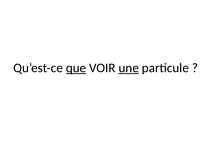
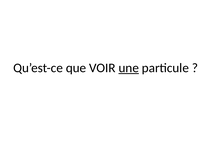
que underline: present -> none (76, 68)
